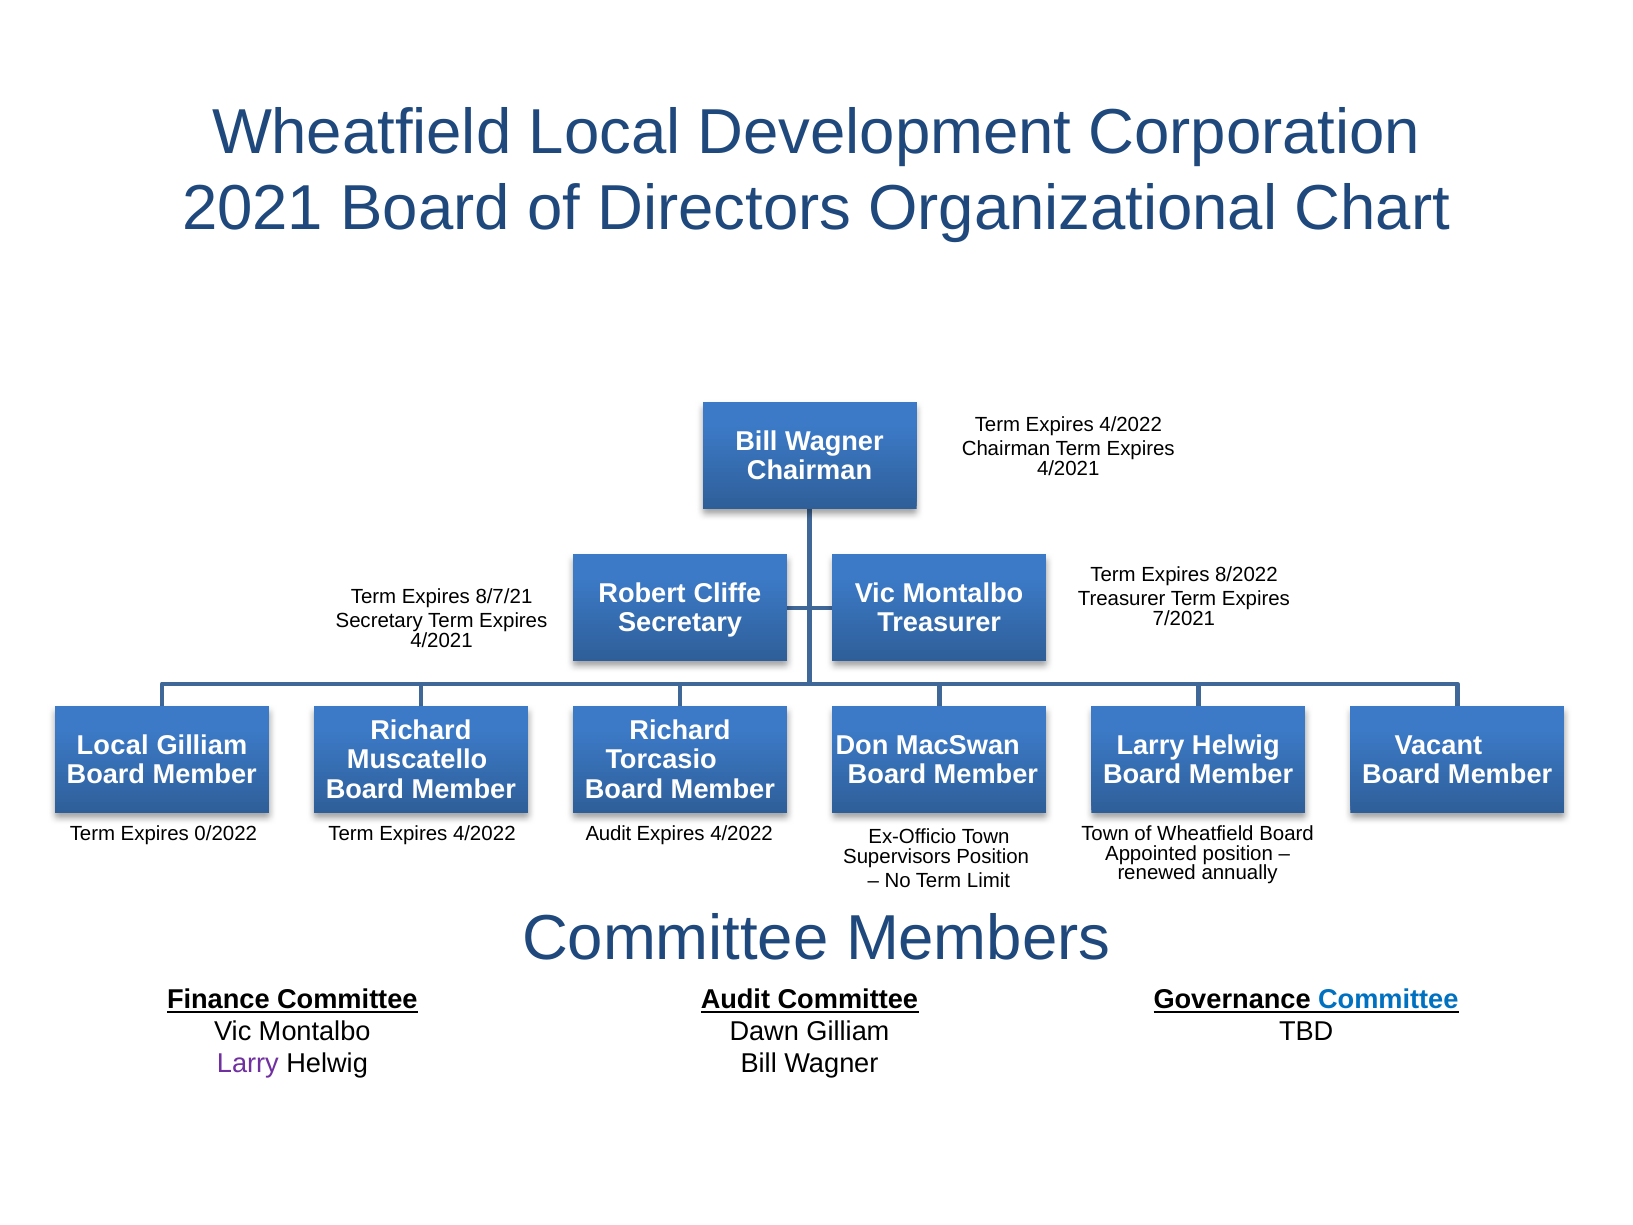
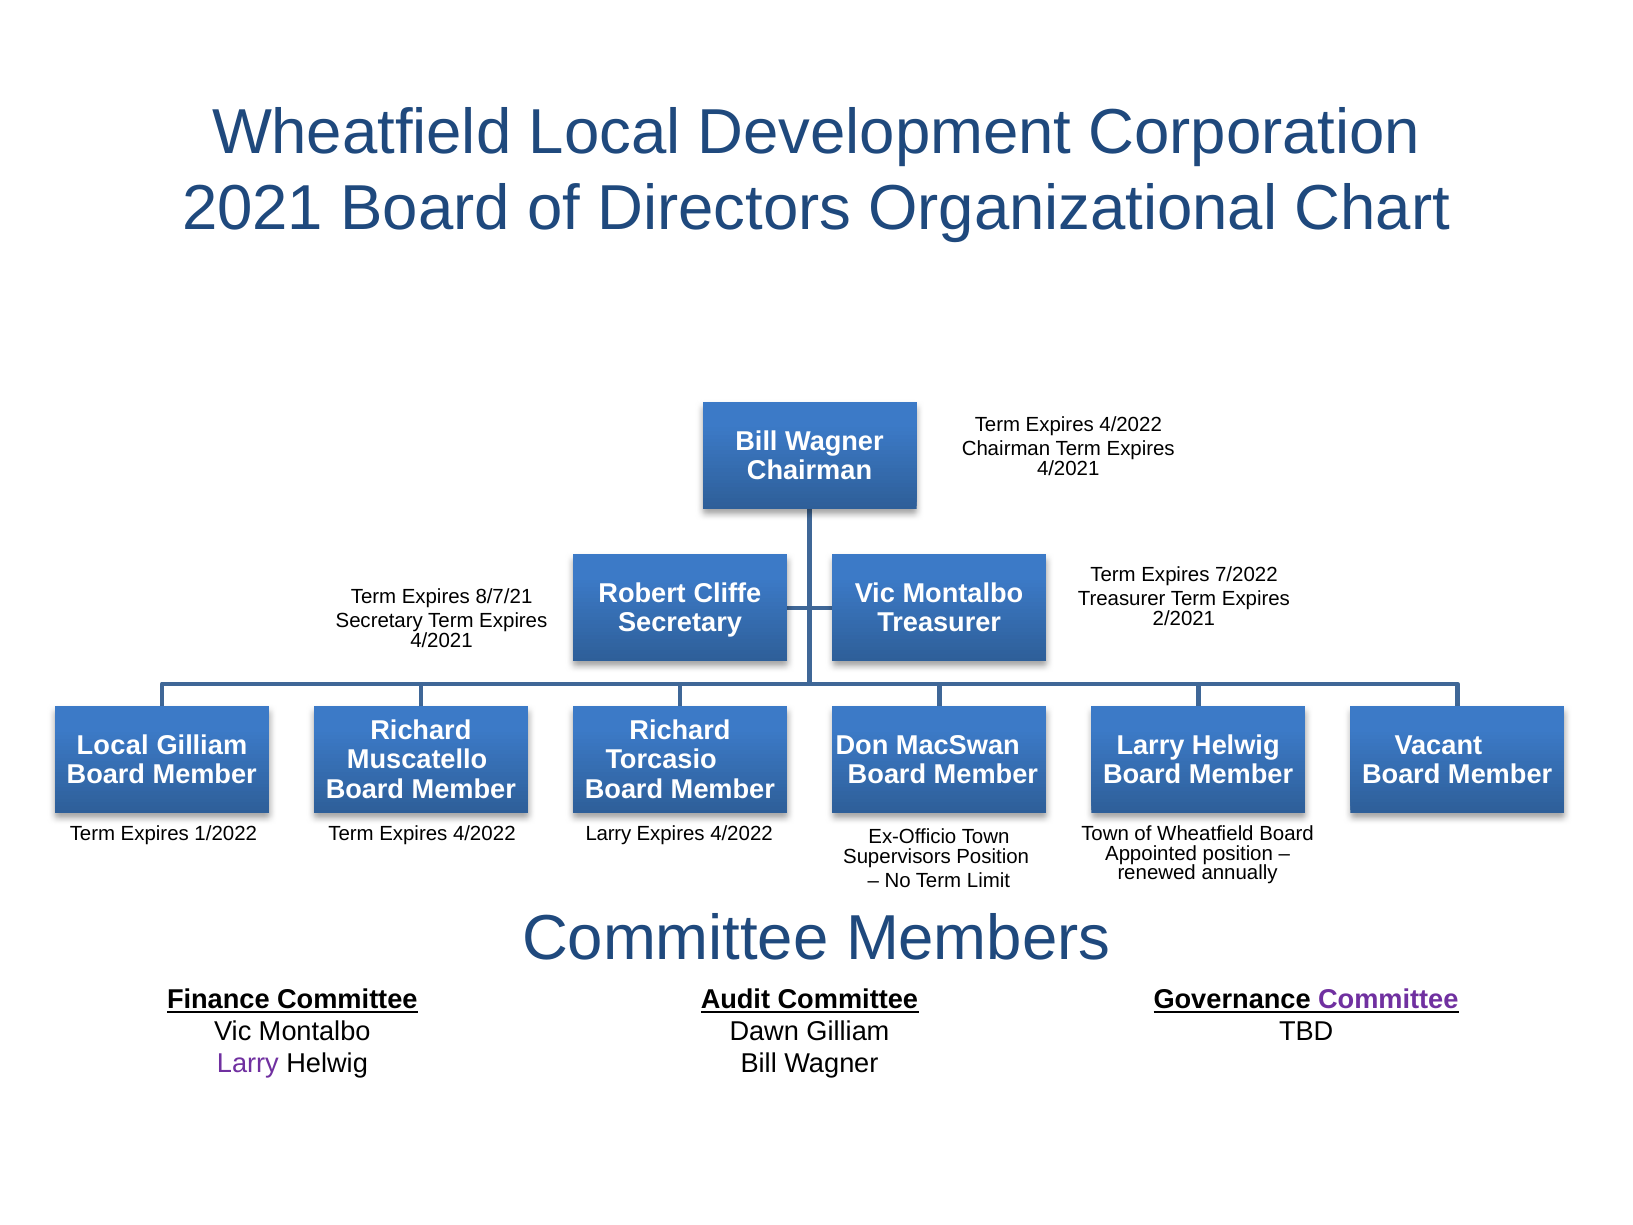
8/2022: 8/2022 -> 7/2022 (1246, 575)
7/2021: 7/2021 -> 2/2021 (1184, 618)
0/2022: 0/2022 -> 1/2022 (226, 833)
Audit: Audit -> Larry (608, 834)
Committee colour: blue -> purple (1388, 1000)
